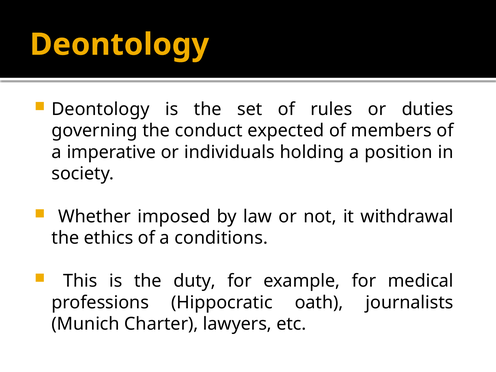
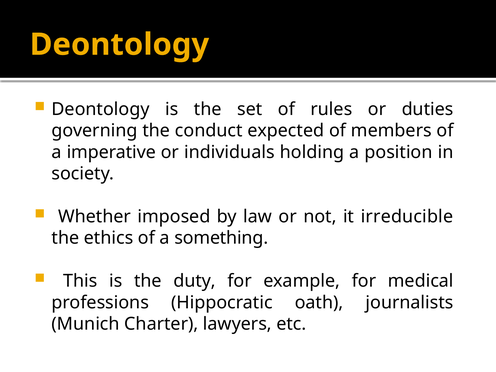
withdrawal: withdrawal -> irreducible (407, 217)
conditions: conditions -> something (221, 238)
